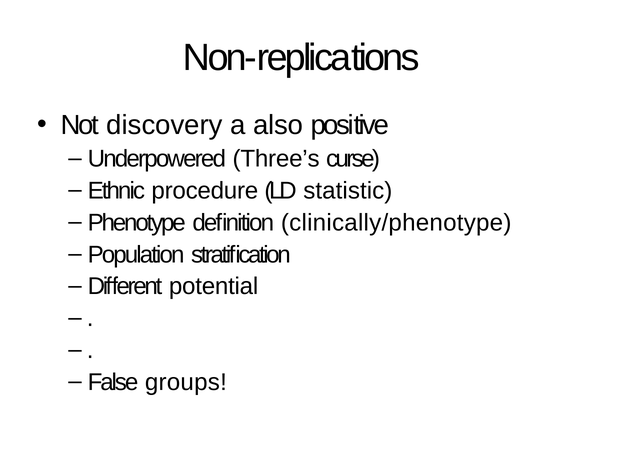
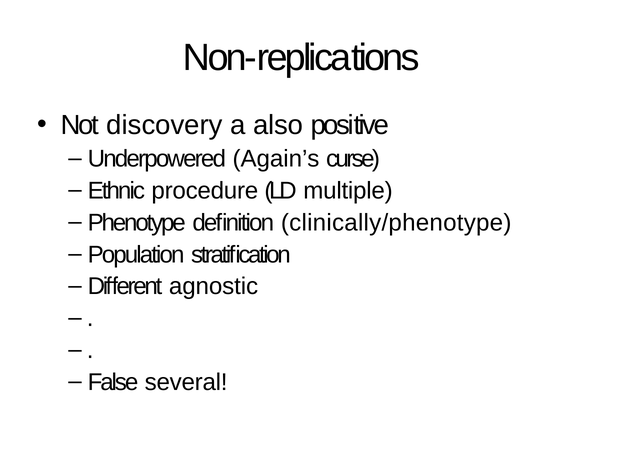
Three’s: Three’s -> Again’s (276, 159)
statistic: statistic -> multiple (348, 191)
potential: potential -> agnostic (214, 286)
groups: groups -> several (186, 382)
